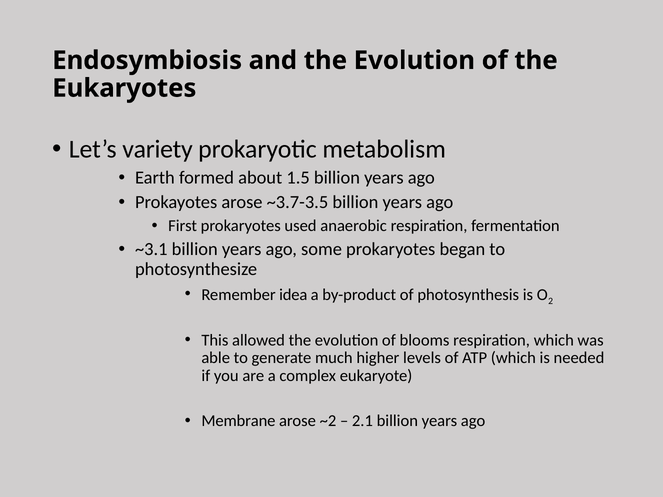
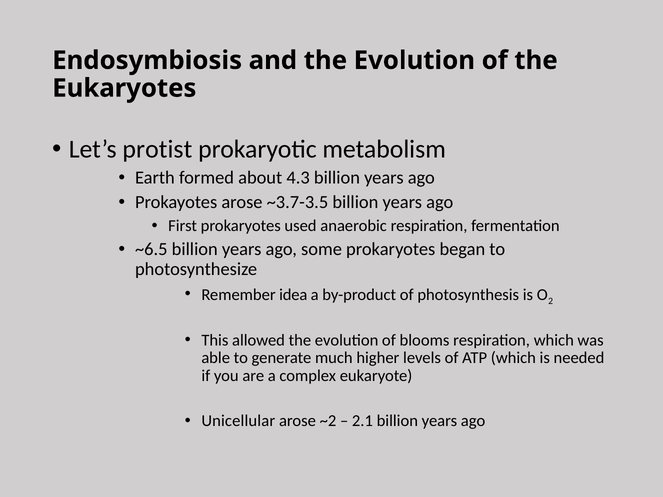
variety: variety -> protist (157, 149)
1.5: 1.5 -> 4.3 (298, 178)
~3.1: ~3.1 -> ~6.5 (151, 249)
Membrane: Membrane -> Unicellular (238, 421)
